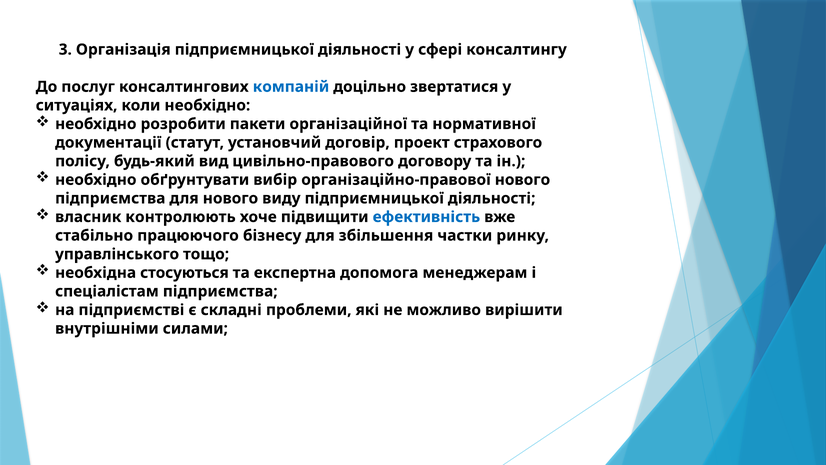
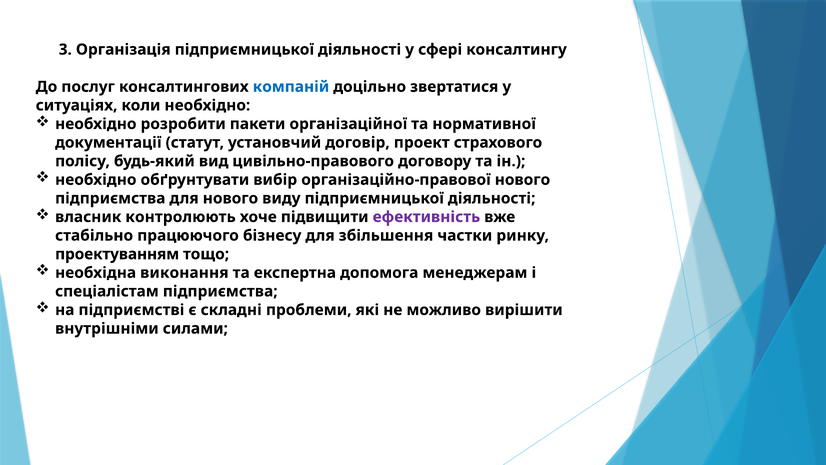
ефективність colour: blue -> purple (426, 217)
управлінського: управлінського -> проектуванням (117, 254)
стосуються: стосуються -> виконання (184, 273)
